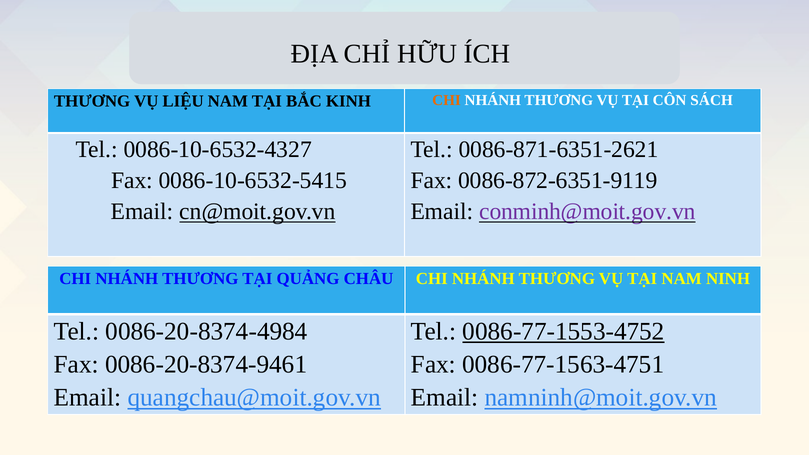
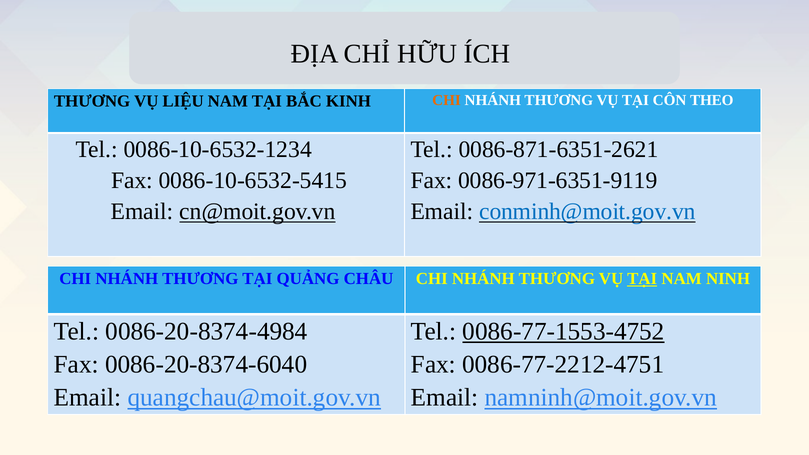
SÁCH: SÁCH -> THEO (712, 100)
0086-10-6532-4327: 0086-10-6532-4327 -> 0086-10-6532-1234 (218, 149)
0086-872-6351-9119: 0086-872-6351-9119 -> 0086-971-6351-9119 (558, 180)
conminh@moit.gov.vn colour: purple -> blue (587, 212)
TẠI underline: none -> present (642, 279)
0086-20-8374-9461: 0086-20-8374-9461 -> 0086-20-8374-6040 (206, 365)
0086-77-1563-4751: 0086-77-1563-4751 -> 0086-77-2212-4751 (563, 365)
